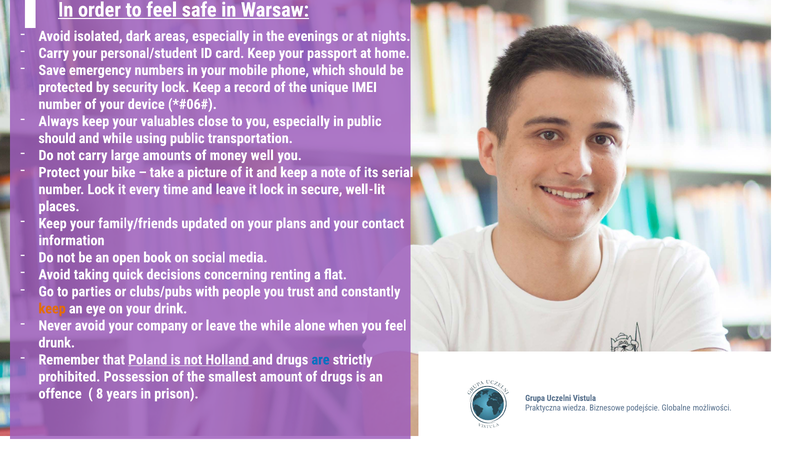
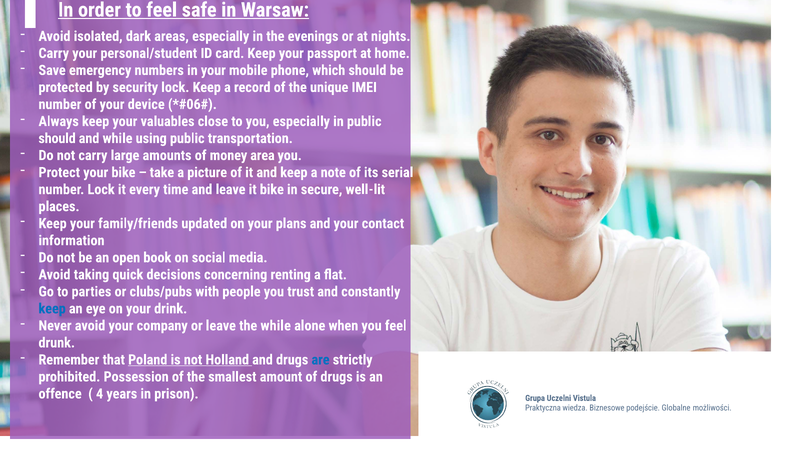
well: well -> area (262, 155)
it lock: lock -> bike (272, 189)
keep colour: orange -> blue (52, 308)
8: 8 -> 4 (100, 393)
